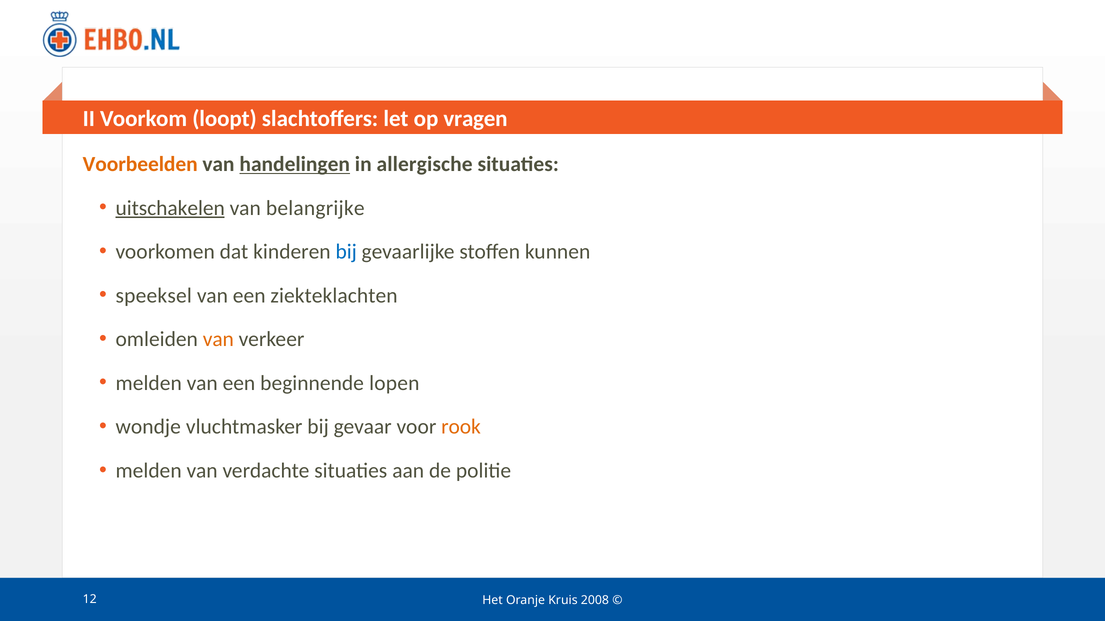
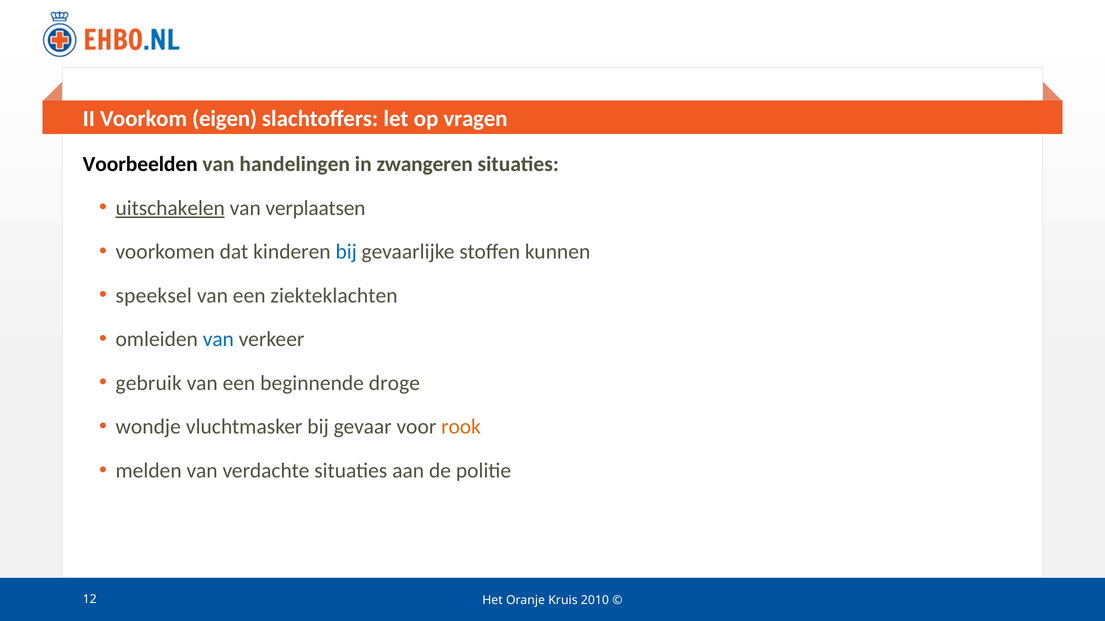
loopt: loopt -> eigen (225, 119)
Voorbeelden colour: orange -> black (140, 164)
handelingen underline: present -> none (295, 164)
allergische: allergische -> zwangeren (425, 164)
belangrijke: belangrijke -> verplaatsen (315, 208)
van colour: orange -> blue (218, 340)
melden: melden -> gebruik (149, 383)
lopen: lopen -> droge (394, 383)
2008: 2008 -> 2010 (595, 601)
